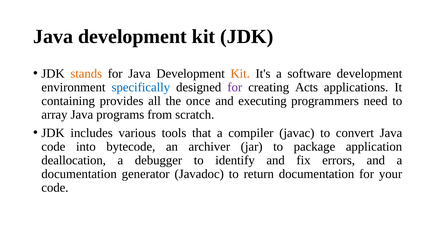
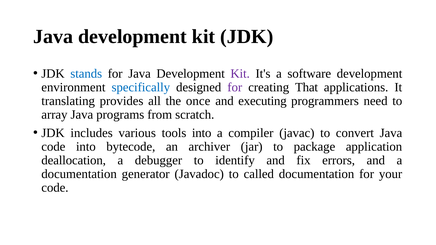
stands colour: orange -> blue (86, 74)
Kit colour: orange -> purple (240, 74)
Acts: Acts -> That (307, 87)
containing: containing -> translating (68, 101)
tools that: that -> into (202, 133)
return: return -> called (259, 174)
